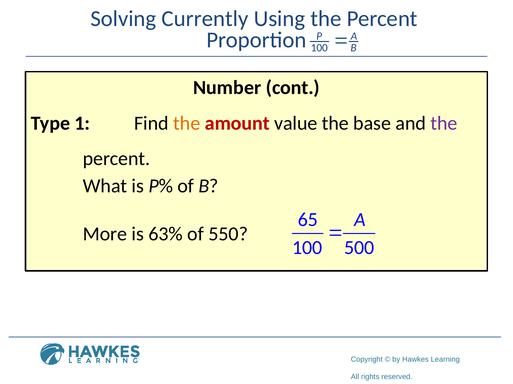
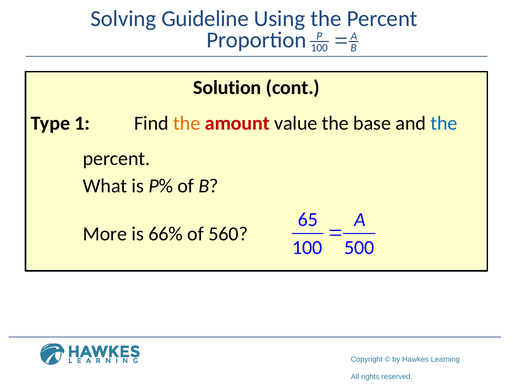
Currently: Currently -> Guideline (205, 19)
Number: Number -> Solution (227, 88)
the colour: purple -> blue (444, 123)
63%: 63% -> 66% (166, 234)
550: 550 -> 560 (228, 234)
